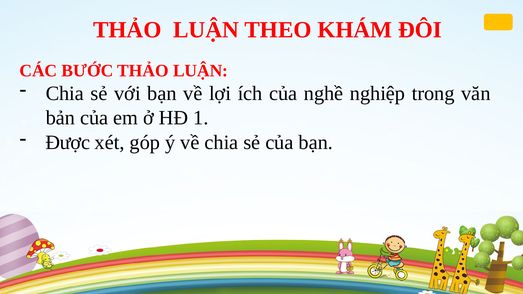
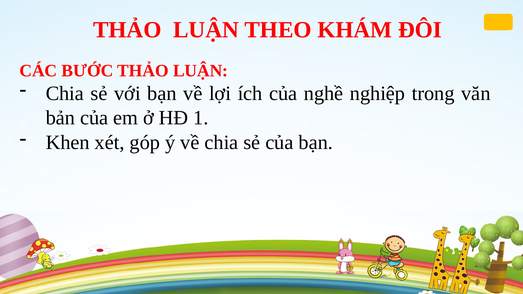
Được: Được -> Khen (68, 142)
